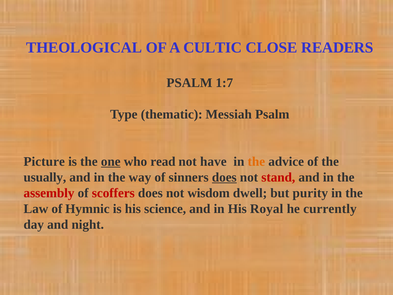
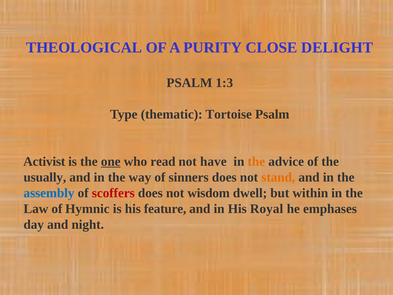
CULTIC: CULTIC -> PURITY (213, 48)
READERS: READERS -> DELIGHT (337, 48)
1:7: 1:7 -> 1:3 (224, 83)
Messiah: Messiah -> Tortoise (229, 114)
Picture: Picture -> Activist (44, 161)
does underline: present -> none (224, 177)
stand colour: red -> orange (278, 177)
assembly colour: red -> blue (49, 193)
purity: purity -> within (310, 193)
science: science -> feature (165, 209)
currently: currently -> emphases (330, 209)
